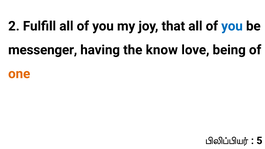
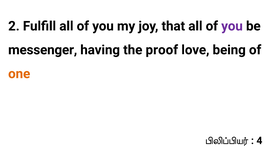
you colour: blue -> purple (232, 26)
know: know -> proof (162, 50)
5: 5 -> 4 (259, 141)
